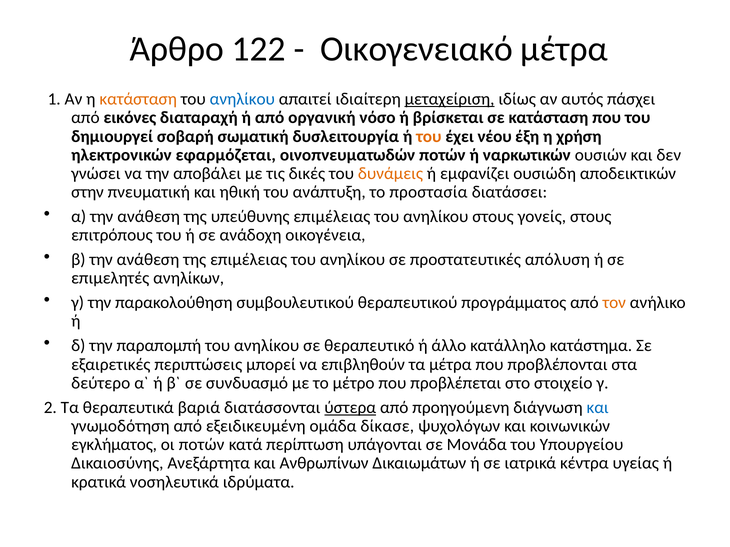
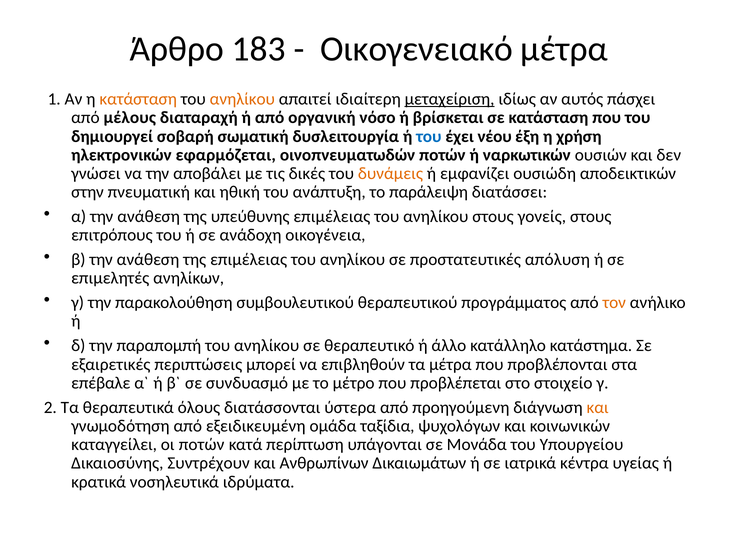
122: 122 -> 183 (259, 49)
ανηλίκου colour: blue -> orange (242, 99)
εικόνες: εικόνες -> μέλους (130, 118)
του colour: orange -> blue (429, 136)
προστασία: προστασία -> παράλειψη (429, 192)
δεύτερο: δεύτερο -> επέβαλε (101, 383)
βαριά: βαριά -> όλους (199, 408)
ύστερα underline: present -> none (350, 408)
και colour: blue -> orange (598, 408)
δίκασε: δίκασε -> ταξίδια (387, 426)
εγκλήματος: εγκλήματος -> καταγγείλει (114, 445)
Ανεξάρτητα: Ανεξάρτητα -> Συντρέχουν (209, 464)
